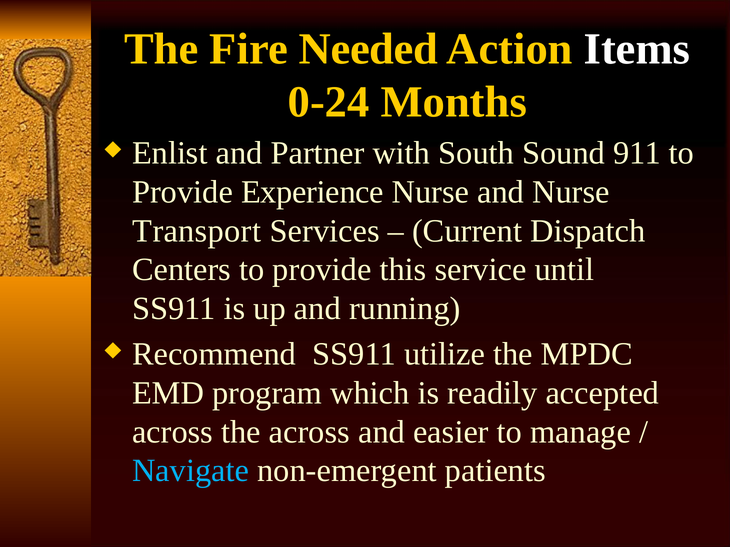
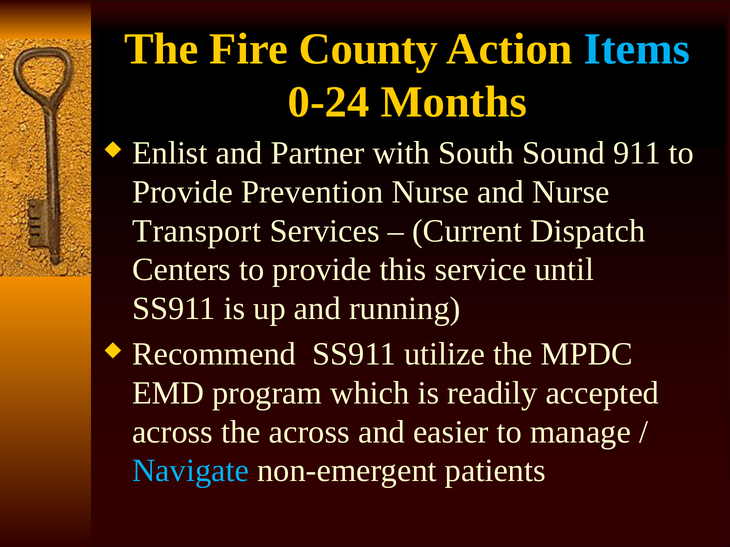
Needed: Needed -> County (369, 49)
Items colour: white -> light blue (637, 49)
Experience: Experience -> Prevention (312, 192)
